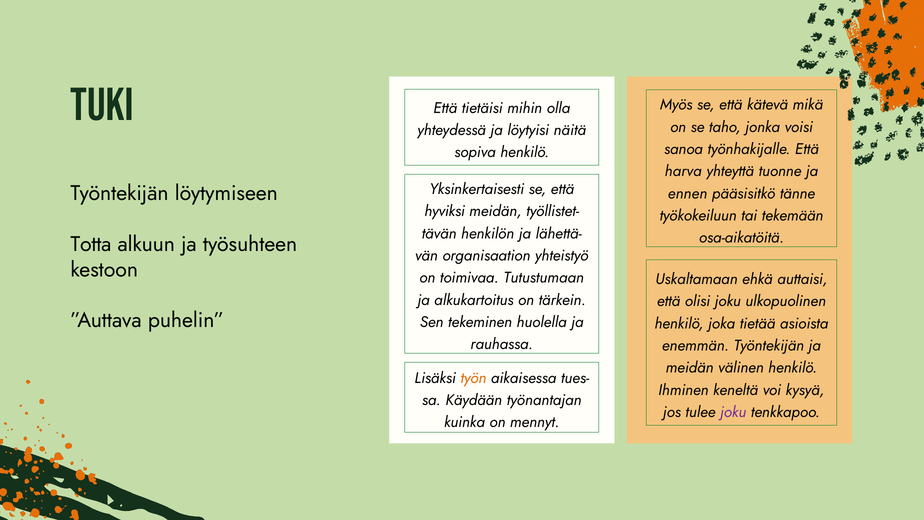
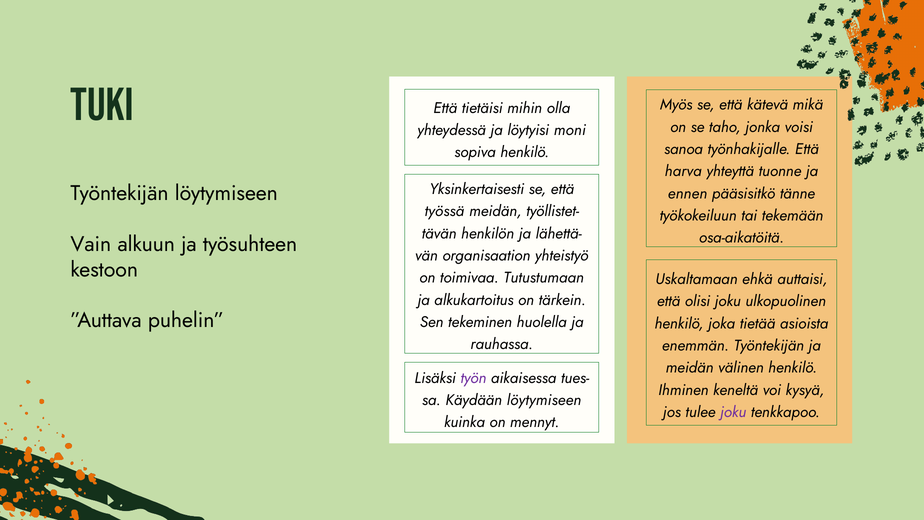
näitä: näitä -> moni (570, 130)
hyviksi: hyviksi -> työssä (444, 211)
Totta: Totta -> Vain (91, 244)
työn colour: orange -> purple (473, 378)
Käydään työnantajan: työnantajan -> löytymiseen (544, 400)
